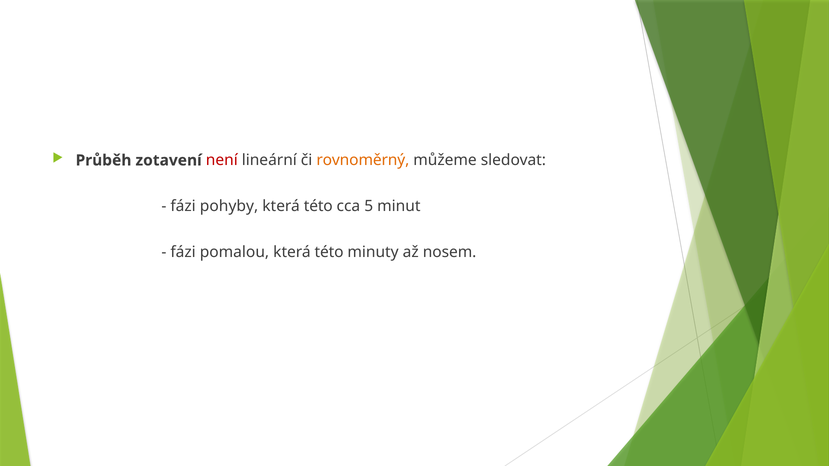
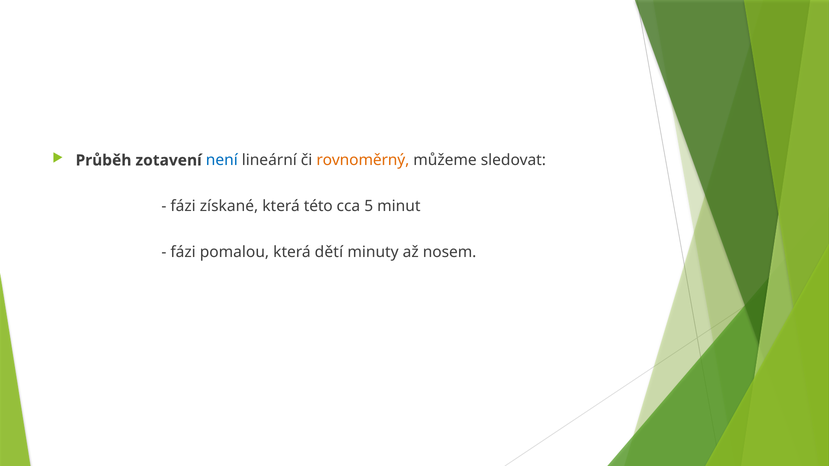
není colour: red -> blue (222, 160)
pohyby: pohyby -> získané (229, 206)
pomalou která této: této -> dětí (329, 252)
